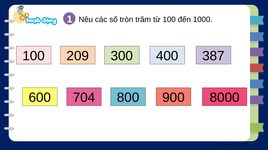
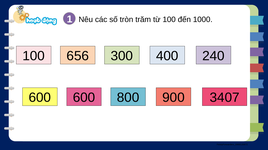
209: 209 -> 656 (78, 56)
387: 387 -> 240 (213, 56)
600 704: 704 -> 600 (84, 98)
8000: 8000 -> 3407 (225, 98)
